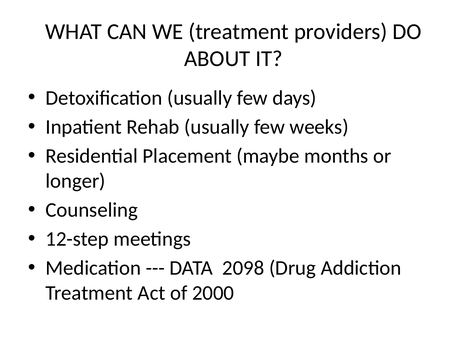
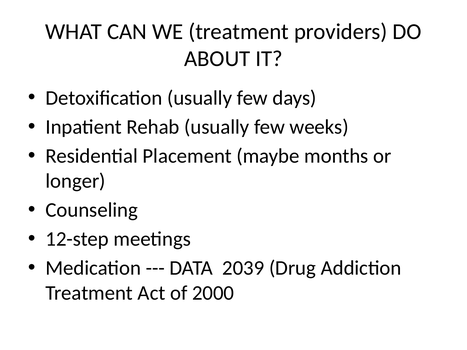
2098: 2098 -> 2039 (243, 268)
